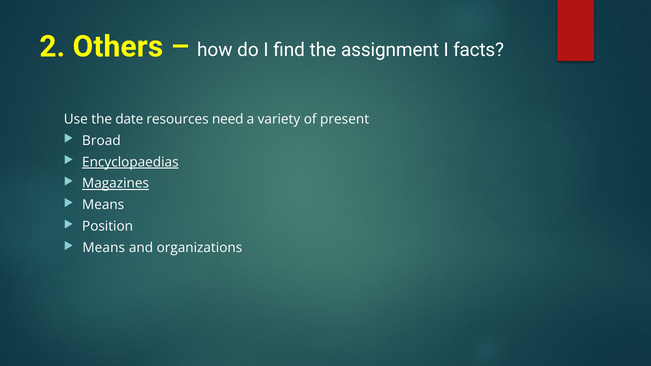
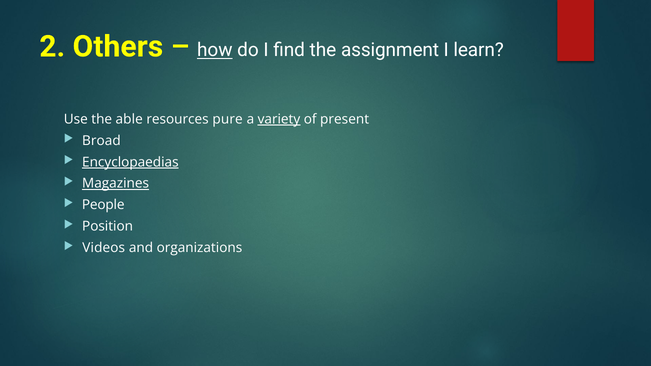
how underline: none -> present (215, 50)
facts: facts -> learn (479, 50)
date: date -> able (129, 119)
need: need -> pure (228, 119)
variety underline: none -> present (279, 119)
Means: Means -> People (103, 205)
Means: Means -> Videos (104, 248)
